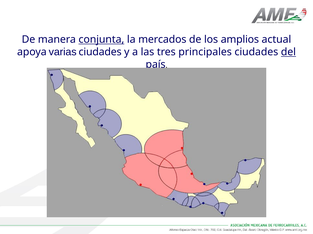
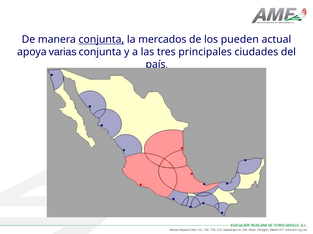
amplios: amplios -> pueden (240, 40)
varias ciudades: ciudades -> conjunta (100, 52)
del underline: present -> none (288, 52)
